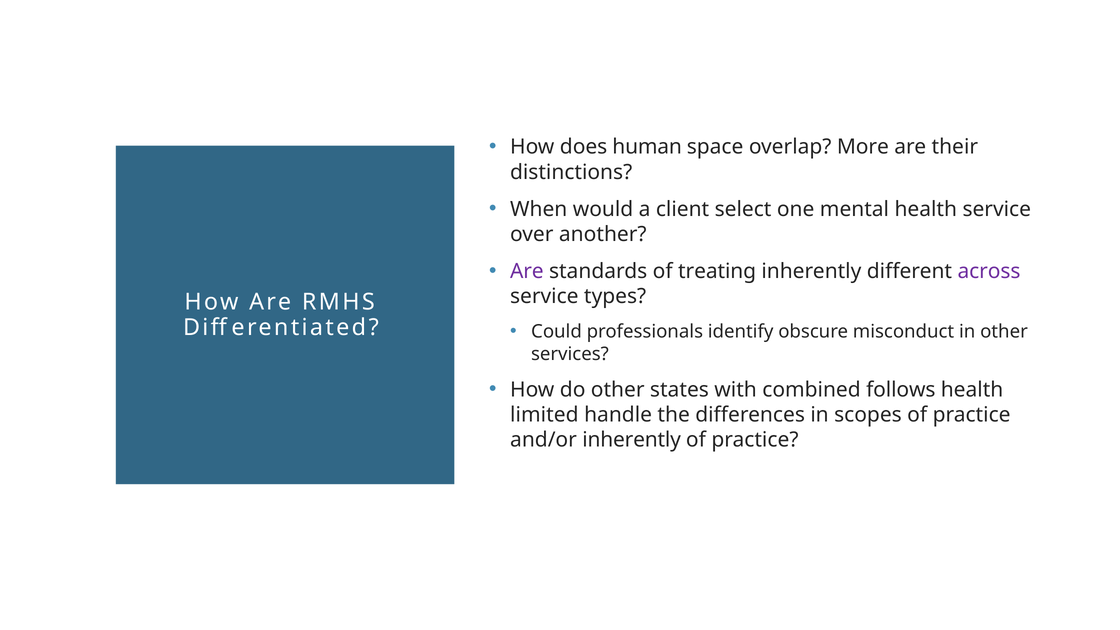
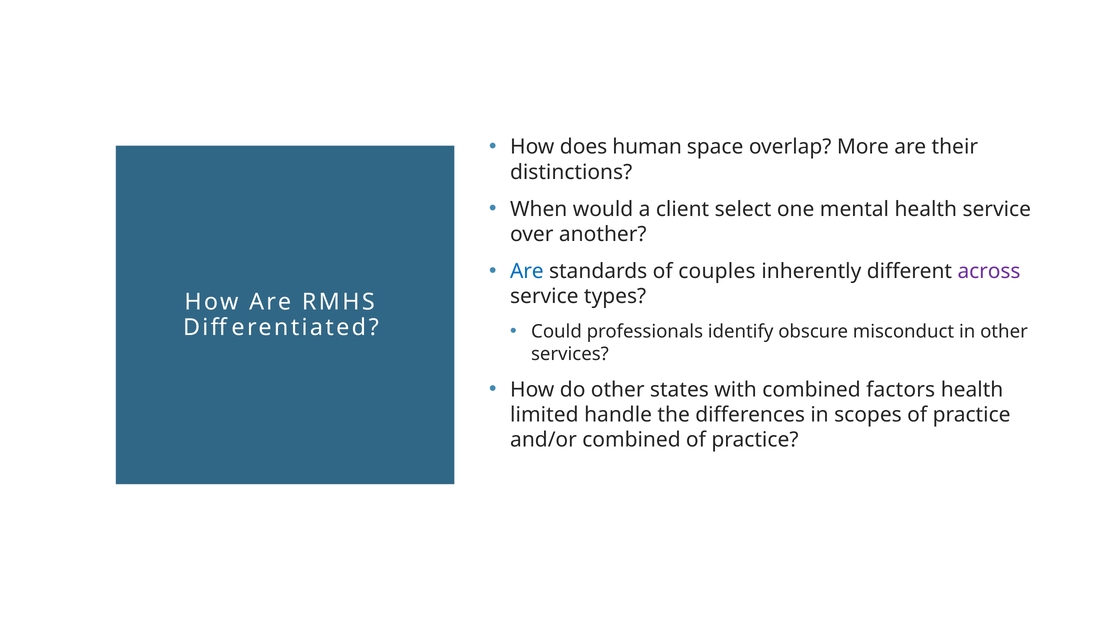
Are colour: purple -> blue (527, 271)
treating: treating -> couples (717, 271)
follows: follows -> factors (901, 390)
and/or inherently: inherently -> combined (631, 440)
